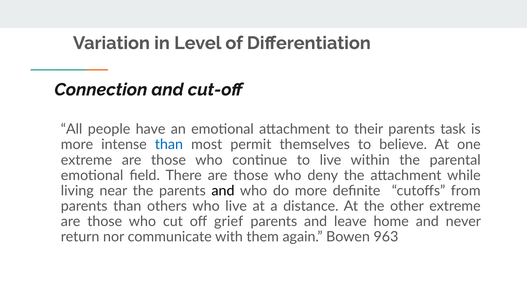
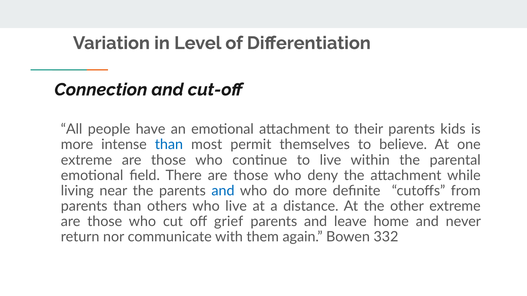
task: task -> kids (453, 129)
and colour: black -> blue (223, 191)
963: 963 -> 332 (386, 237)
